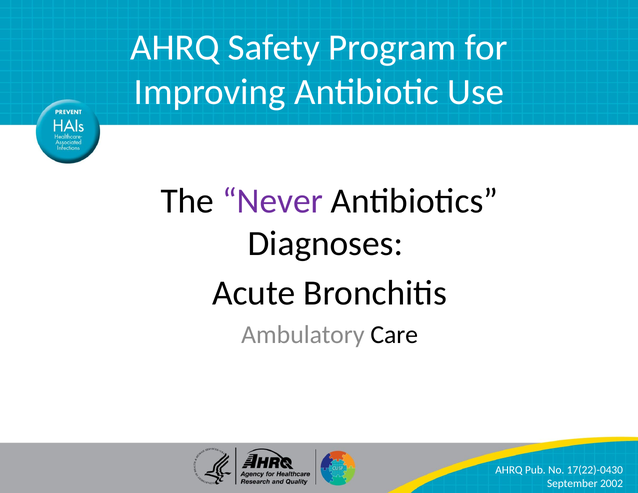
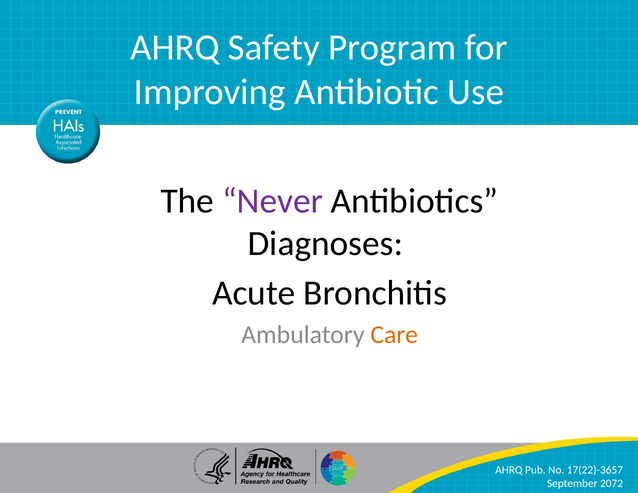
Care colour: black -> orange (394, 335)
17(22)-0430: 17(22)-0430 -> 17(22)-3657 (595, 470)
2002: 2002 -> 2072 (612, 484)
